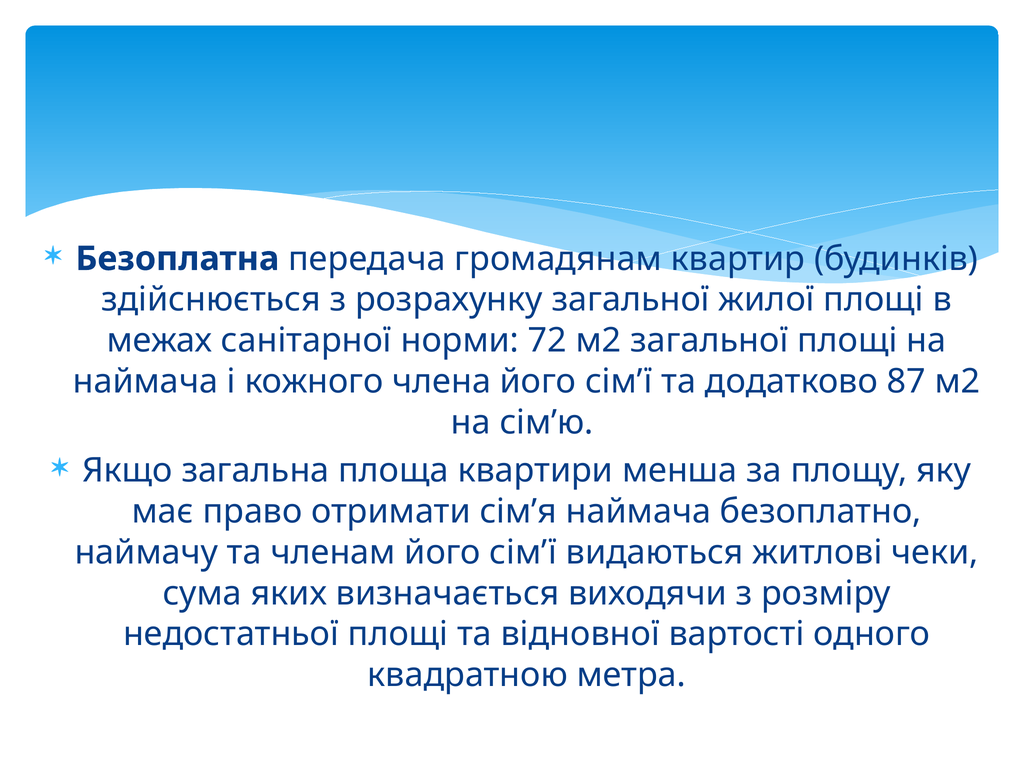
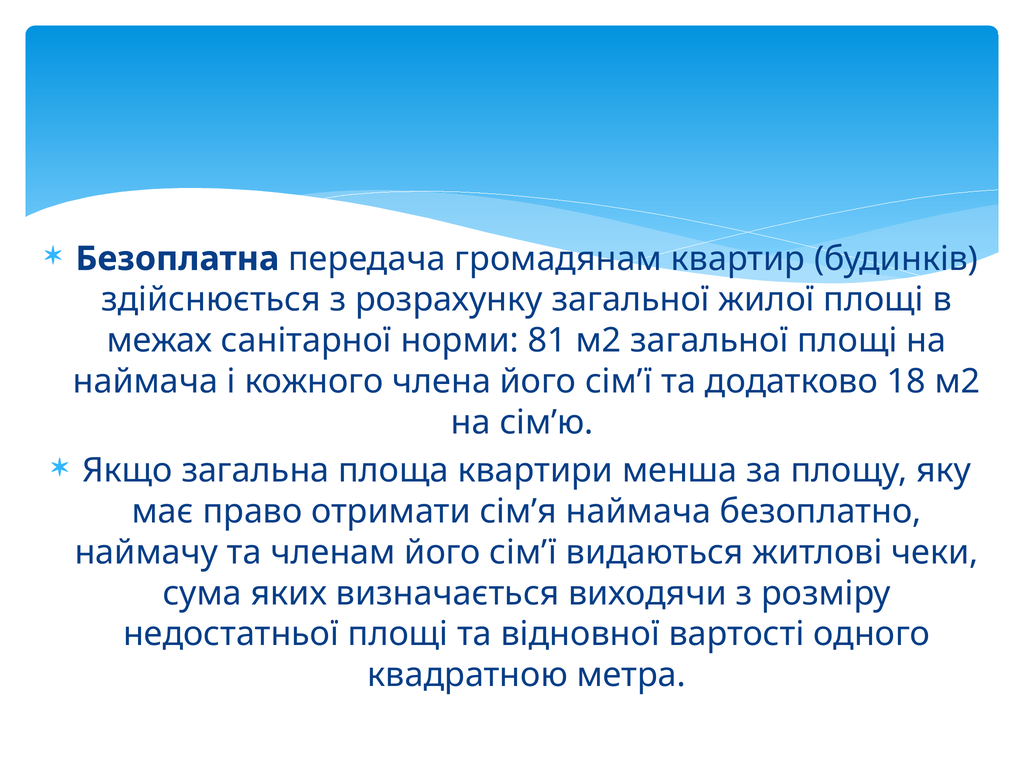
72: 72 -> 81 (547, 340)
87: 87 -> 18 (906, 381)
